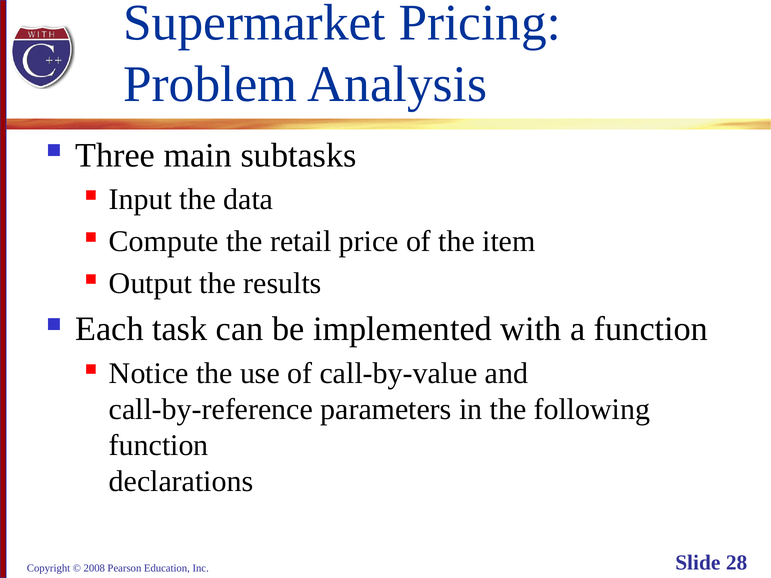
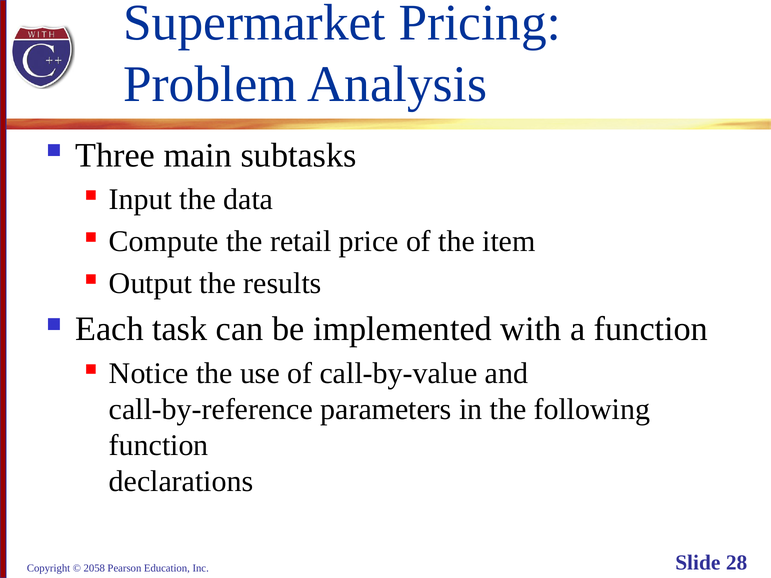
2008: 2008 -> 2058 (94, 569)
